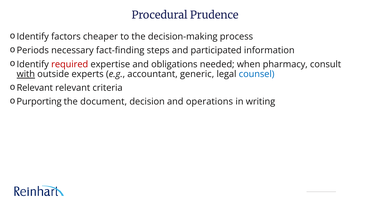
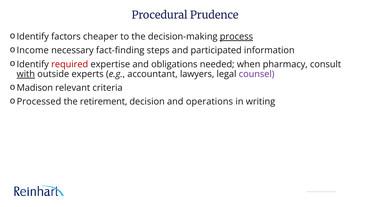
process underline: none -> present (236, 37)
Periods: Periods -> Income (33, 50)
generic: generic -> lawyers (197, 74)
counsel colour: blue -> purple (257, 74)
Relevant: Relevant -> Madison (35, 88)
Purporting: Purporting -> Processed (39, 101)
document: document -> retirement (104, 101)
